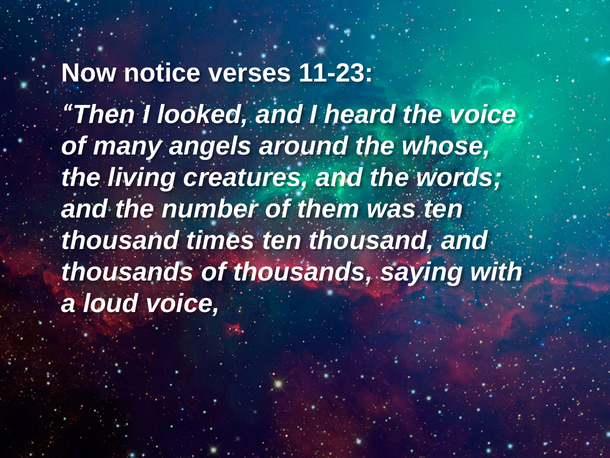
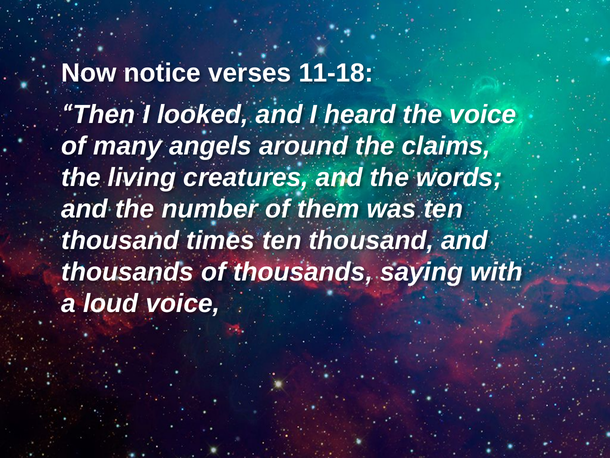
11-23: 11-23 -> 11-18 (336, 73)
whose: whose -> claims (446, 146)
